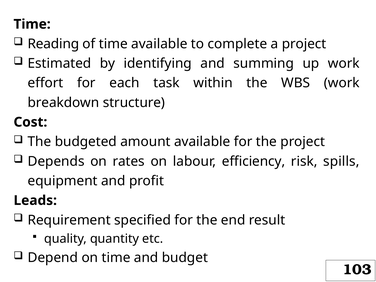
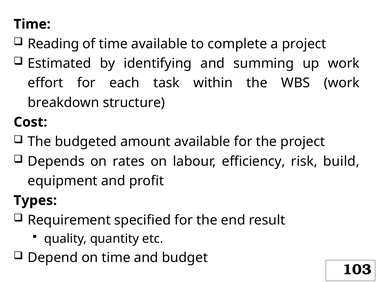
spills: spills -> build (341, 161)
Leads: Leads -> Types (35, 200)
